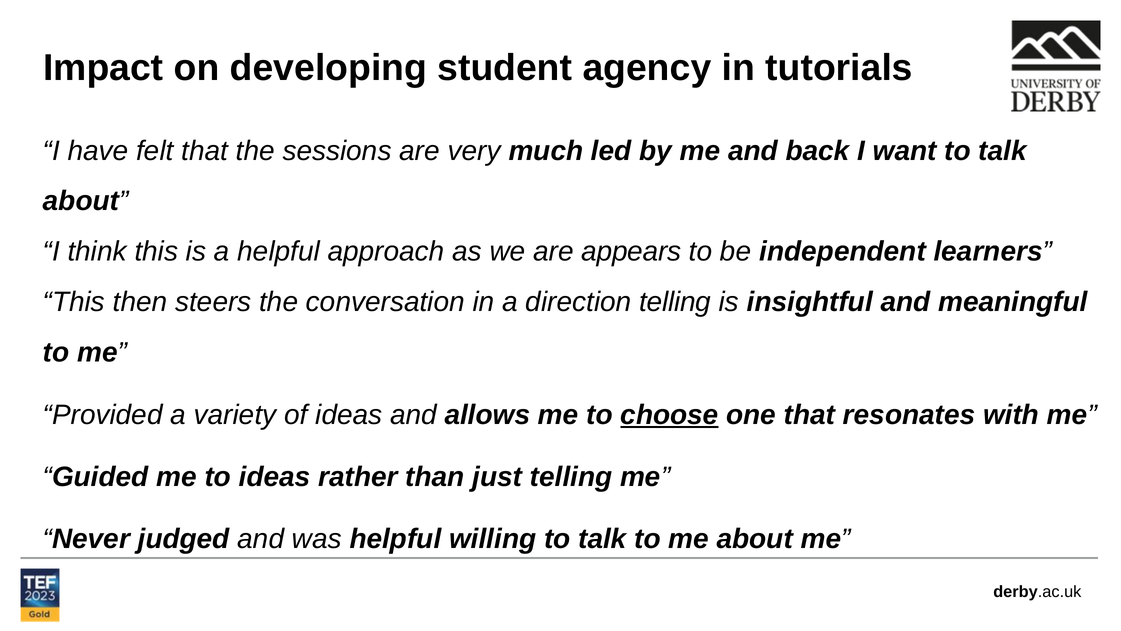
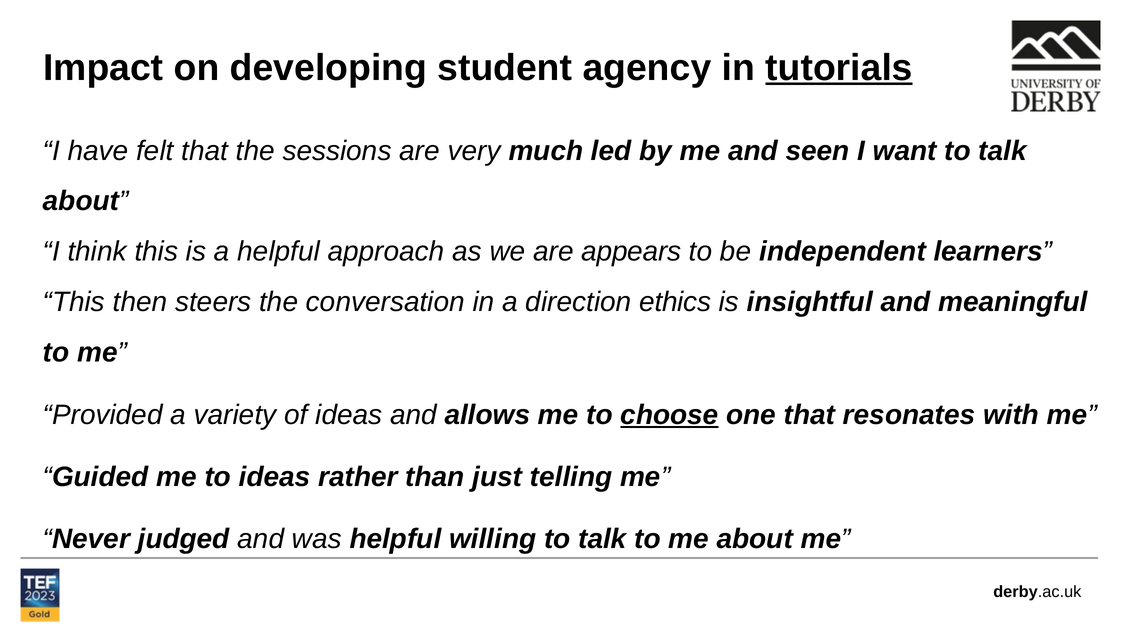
tutorials underline: none -> present (839, 68)
back: back -> seen (817, 151)
direction telling: telling -> ethics (675, 302)
